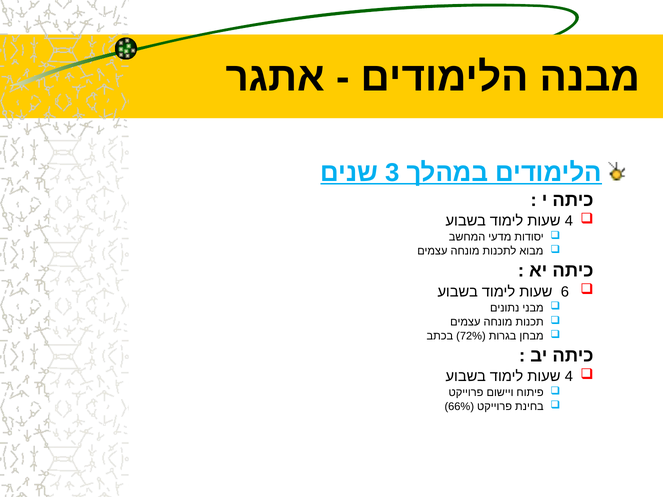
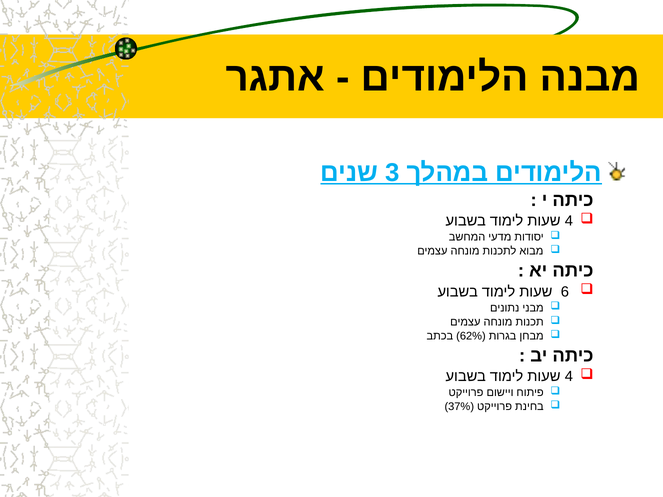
72%: 72% -> 62% (471, 336)
66%: 66% -> 37% (459, 407)
